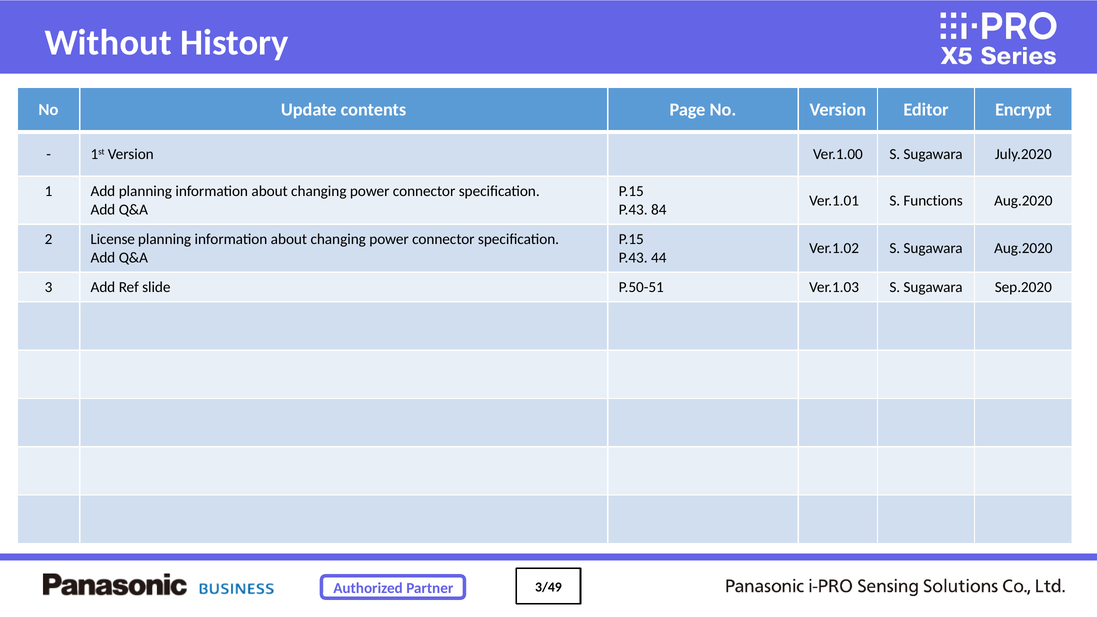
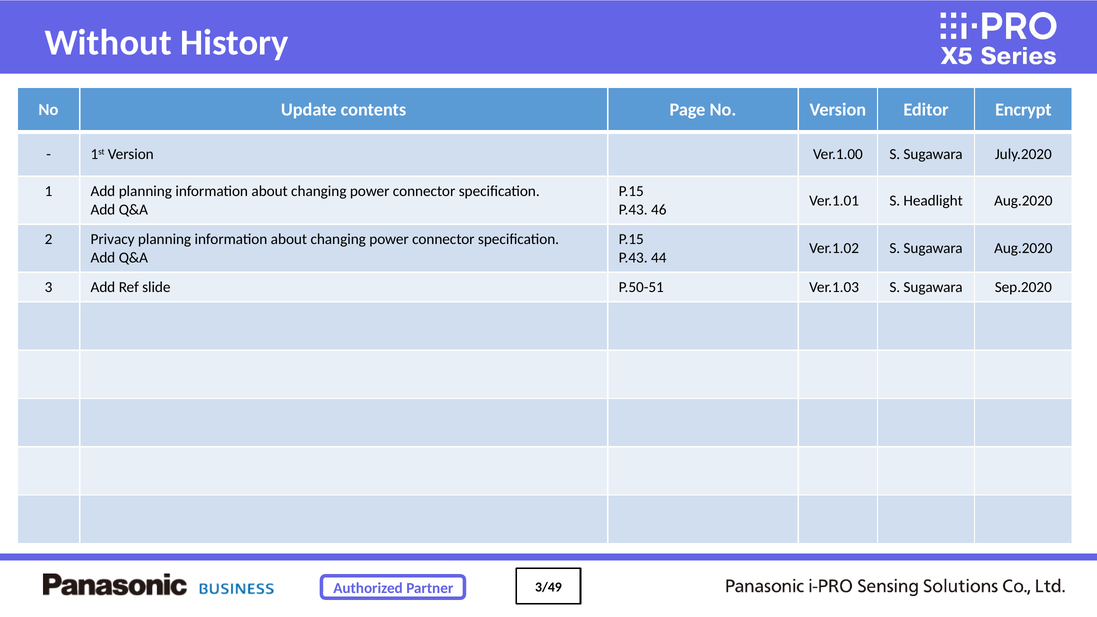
Functions: Functions -> Headlight (933, 201)
84: 84 -> 46 (659, 210)
License: License -> Privacy (113, 239)
